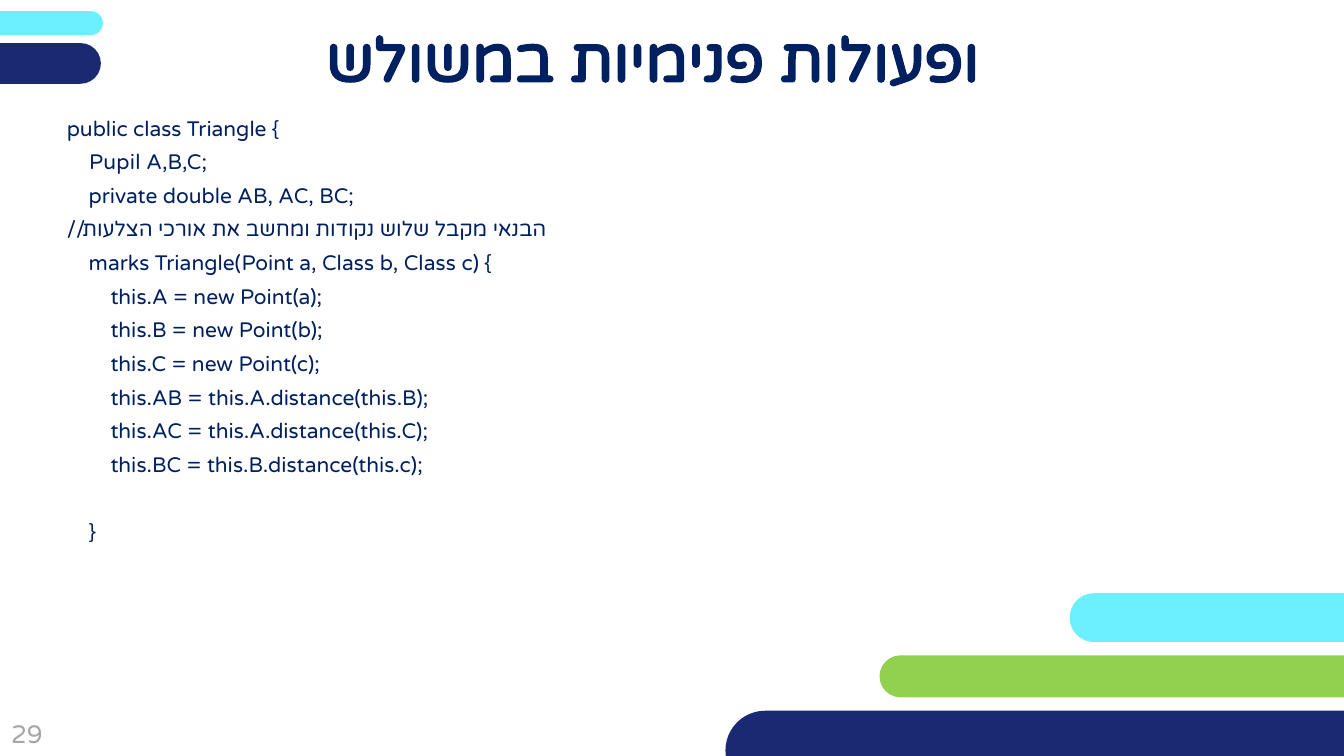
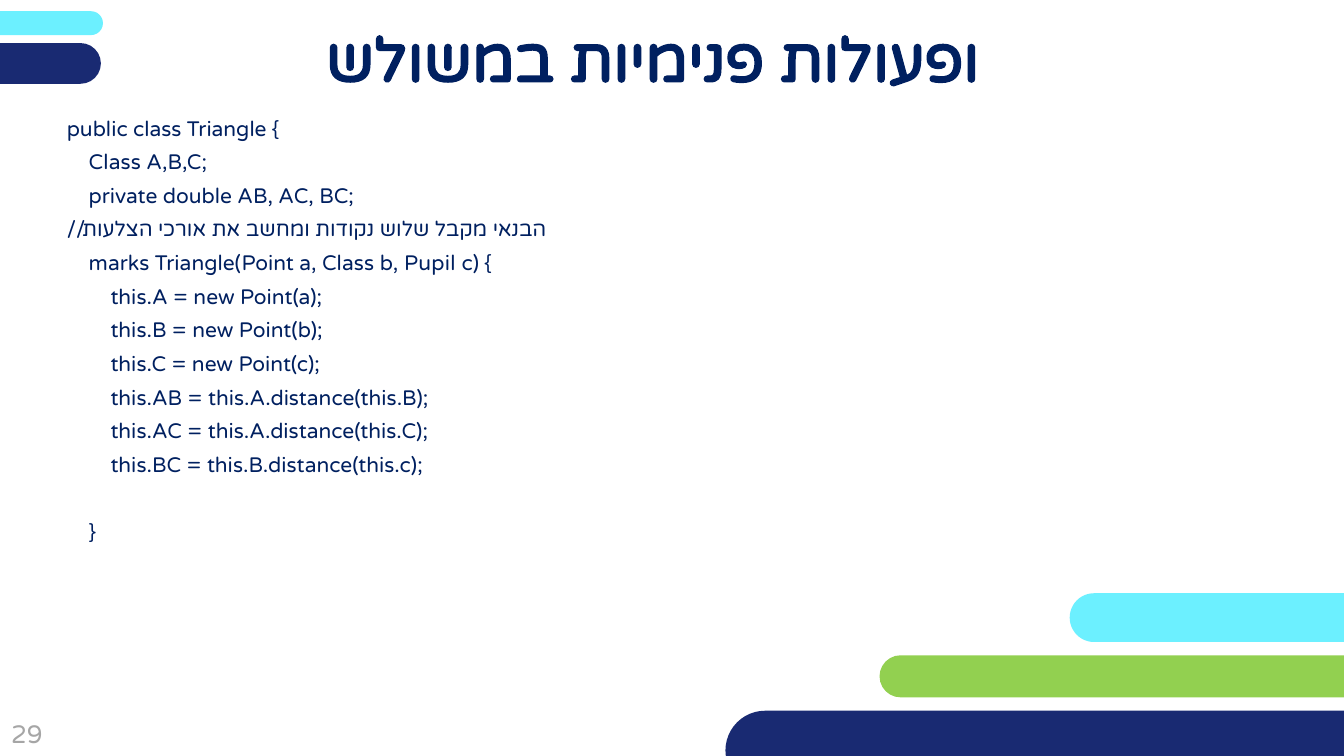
Pupil: Pupil -> Class (115, 163)
b Class: Class -> Pupil (430, 264)
